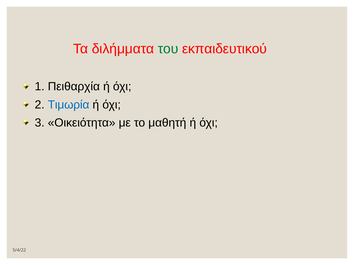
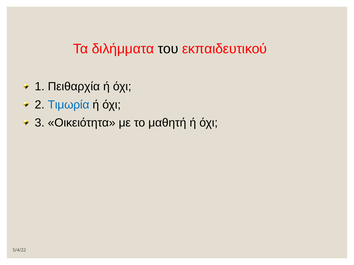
του colour: green -> black (168, 49)
